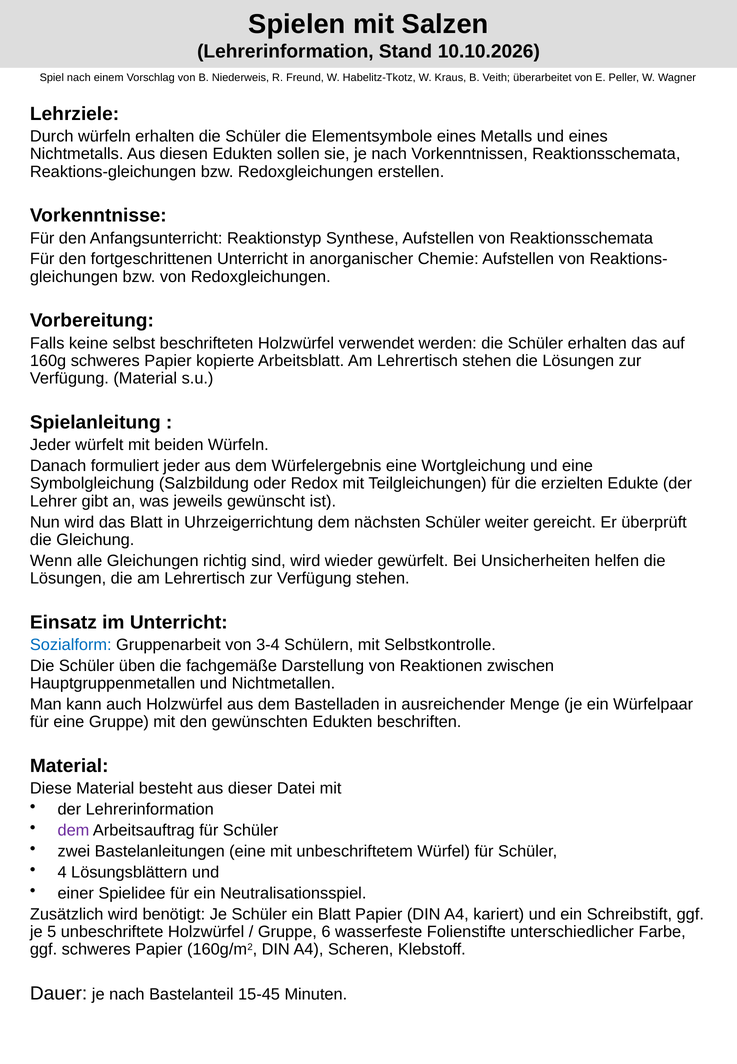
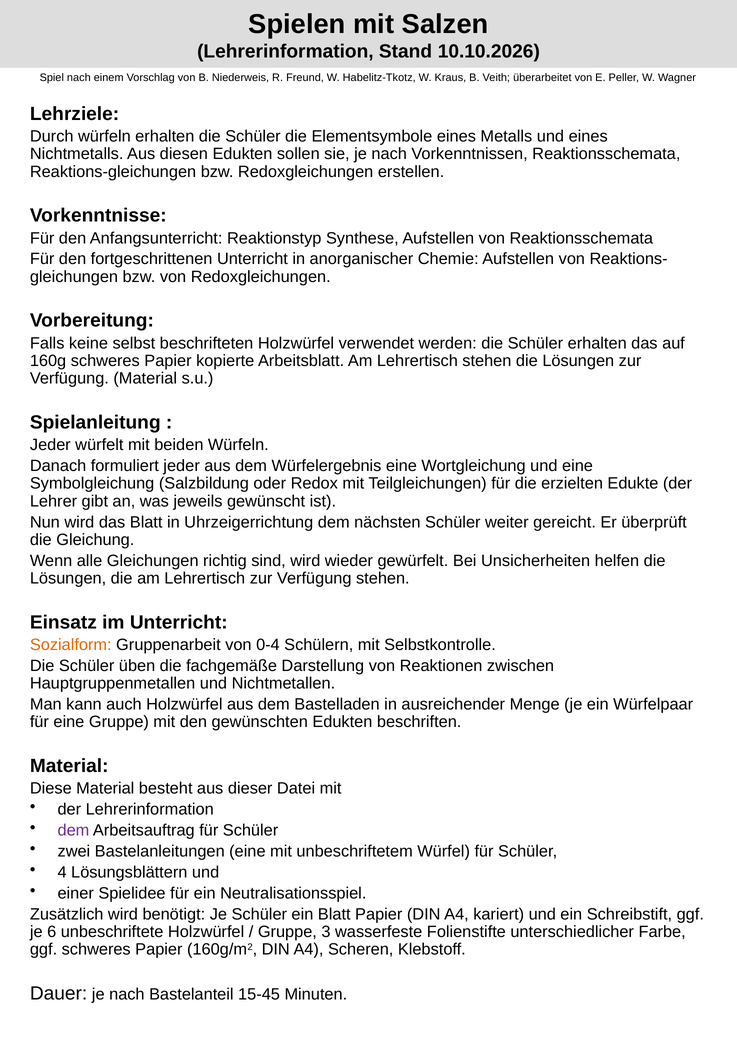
Sozialform colour: blue -> orange (71, 645)
3-4: 3-4 -> 0-4 (268, 645)
5: 5 -> 6 (52, 932)
6: 6 -> 3 (326, 932)
